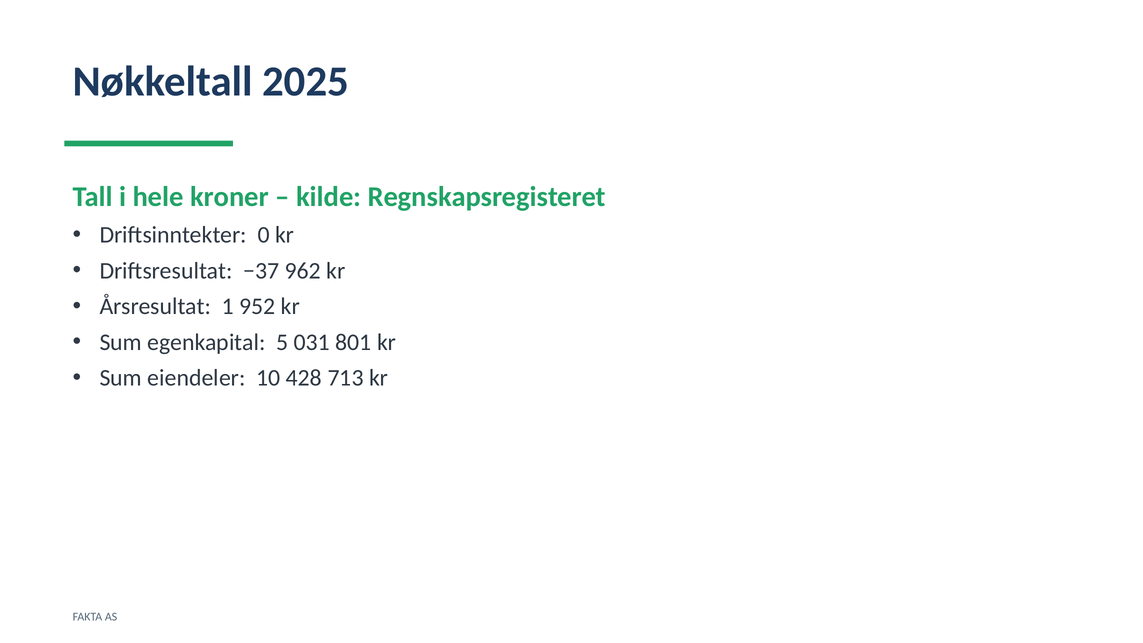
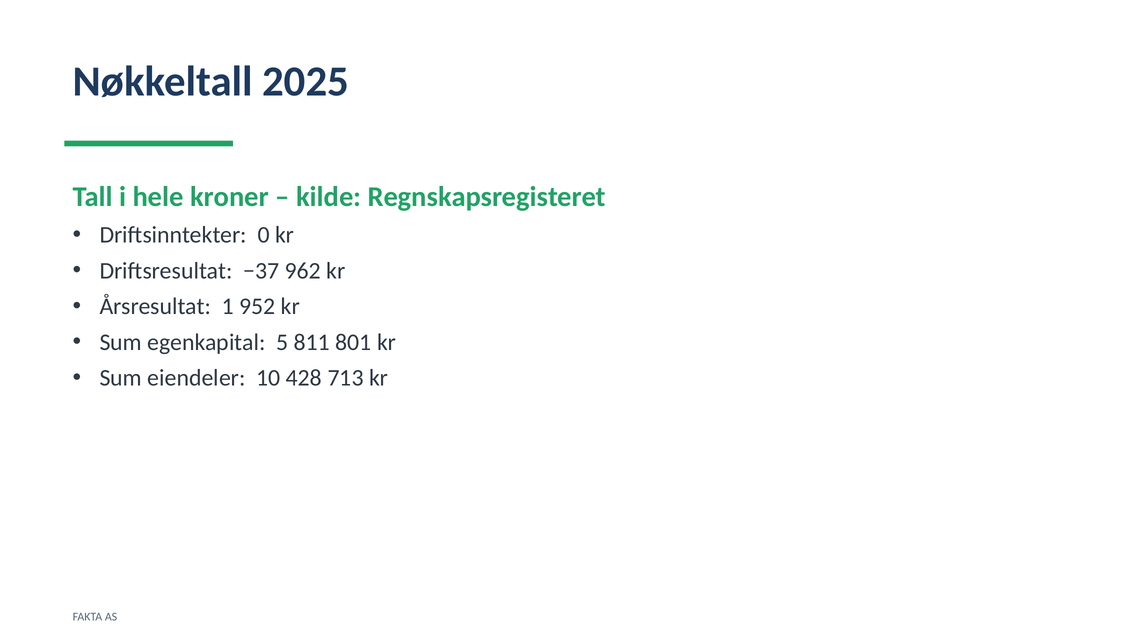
031: 031 -> 811 (312, 342)
